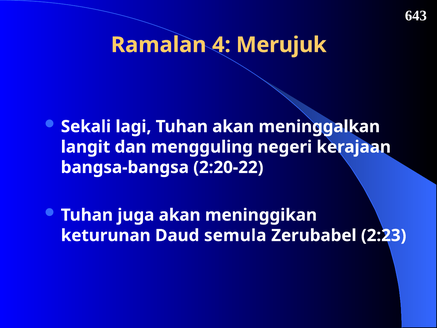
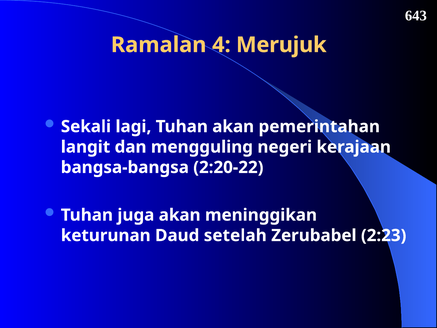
meninggalkan: meninggalkan -> pemerintahan (319, 126)
semula: semula -> setelah (235, 235)
